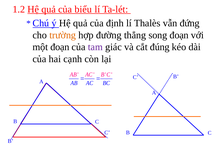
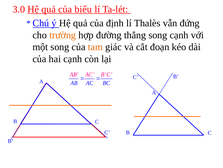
1.2: 1.2 -> 3.0 (19, 9)
song đoạn: đoạn -> cạnh (179, 35)
một đoạn: đoạn -> song (60, 47)
tam colour: purple -> orange (95, 47)
đúng: đúng -> đoạn (160, 47)
